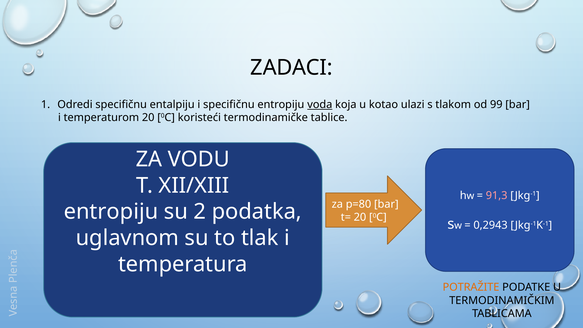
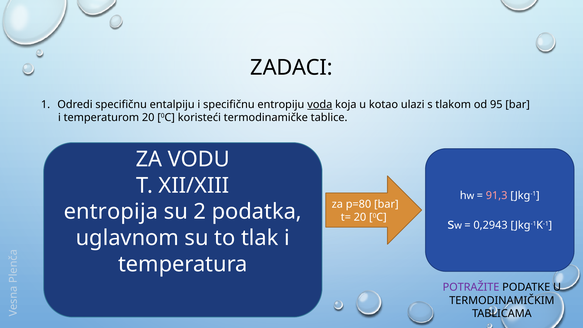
99: 99 -> 95 (496, 104)
entropiju: entropiju -> entropija (111, 212)
POTRAŽITE colour: orange -> purple (471, 287)
